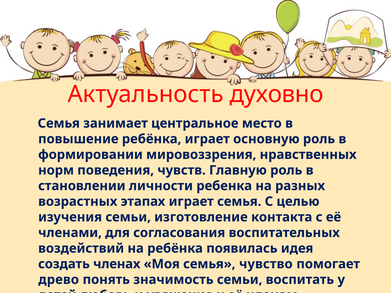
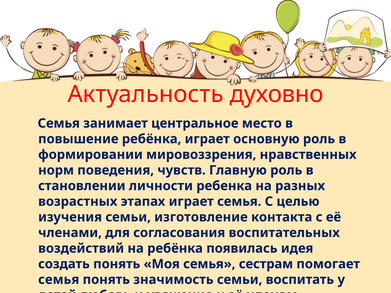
создать членах: членах -> понять (117, 264)
семья чувство: чувство -> сестрам (266, 264)
древо: древо -> семья (59, 280)
